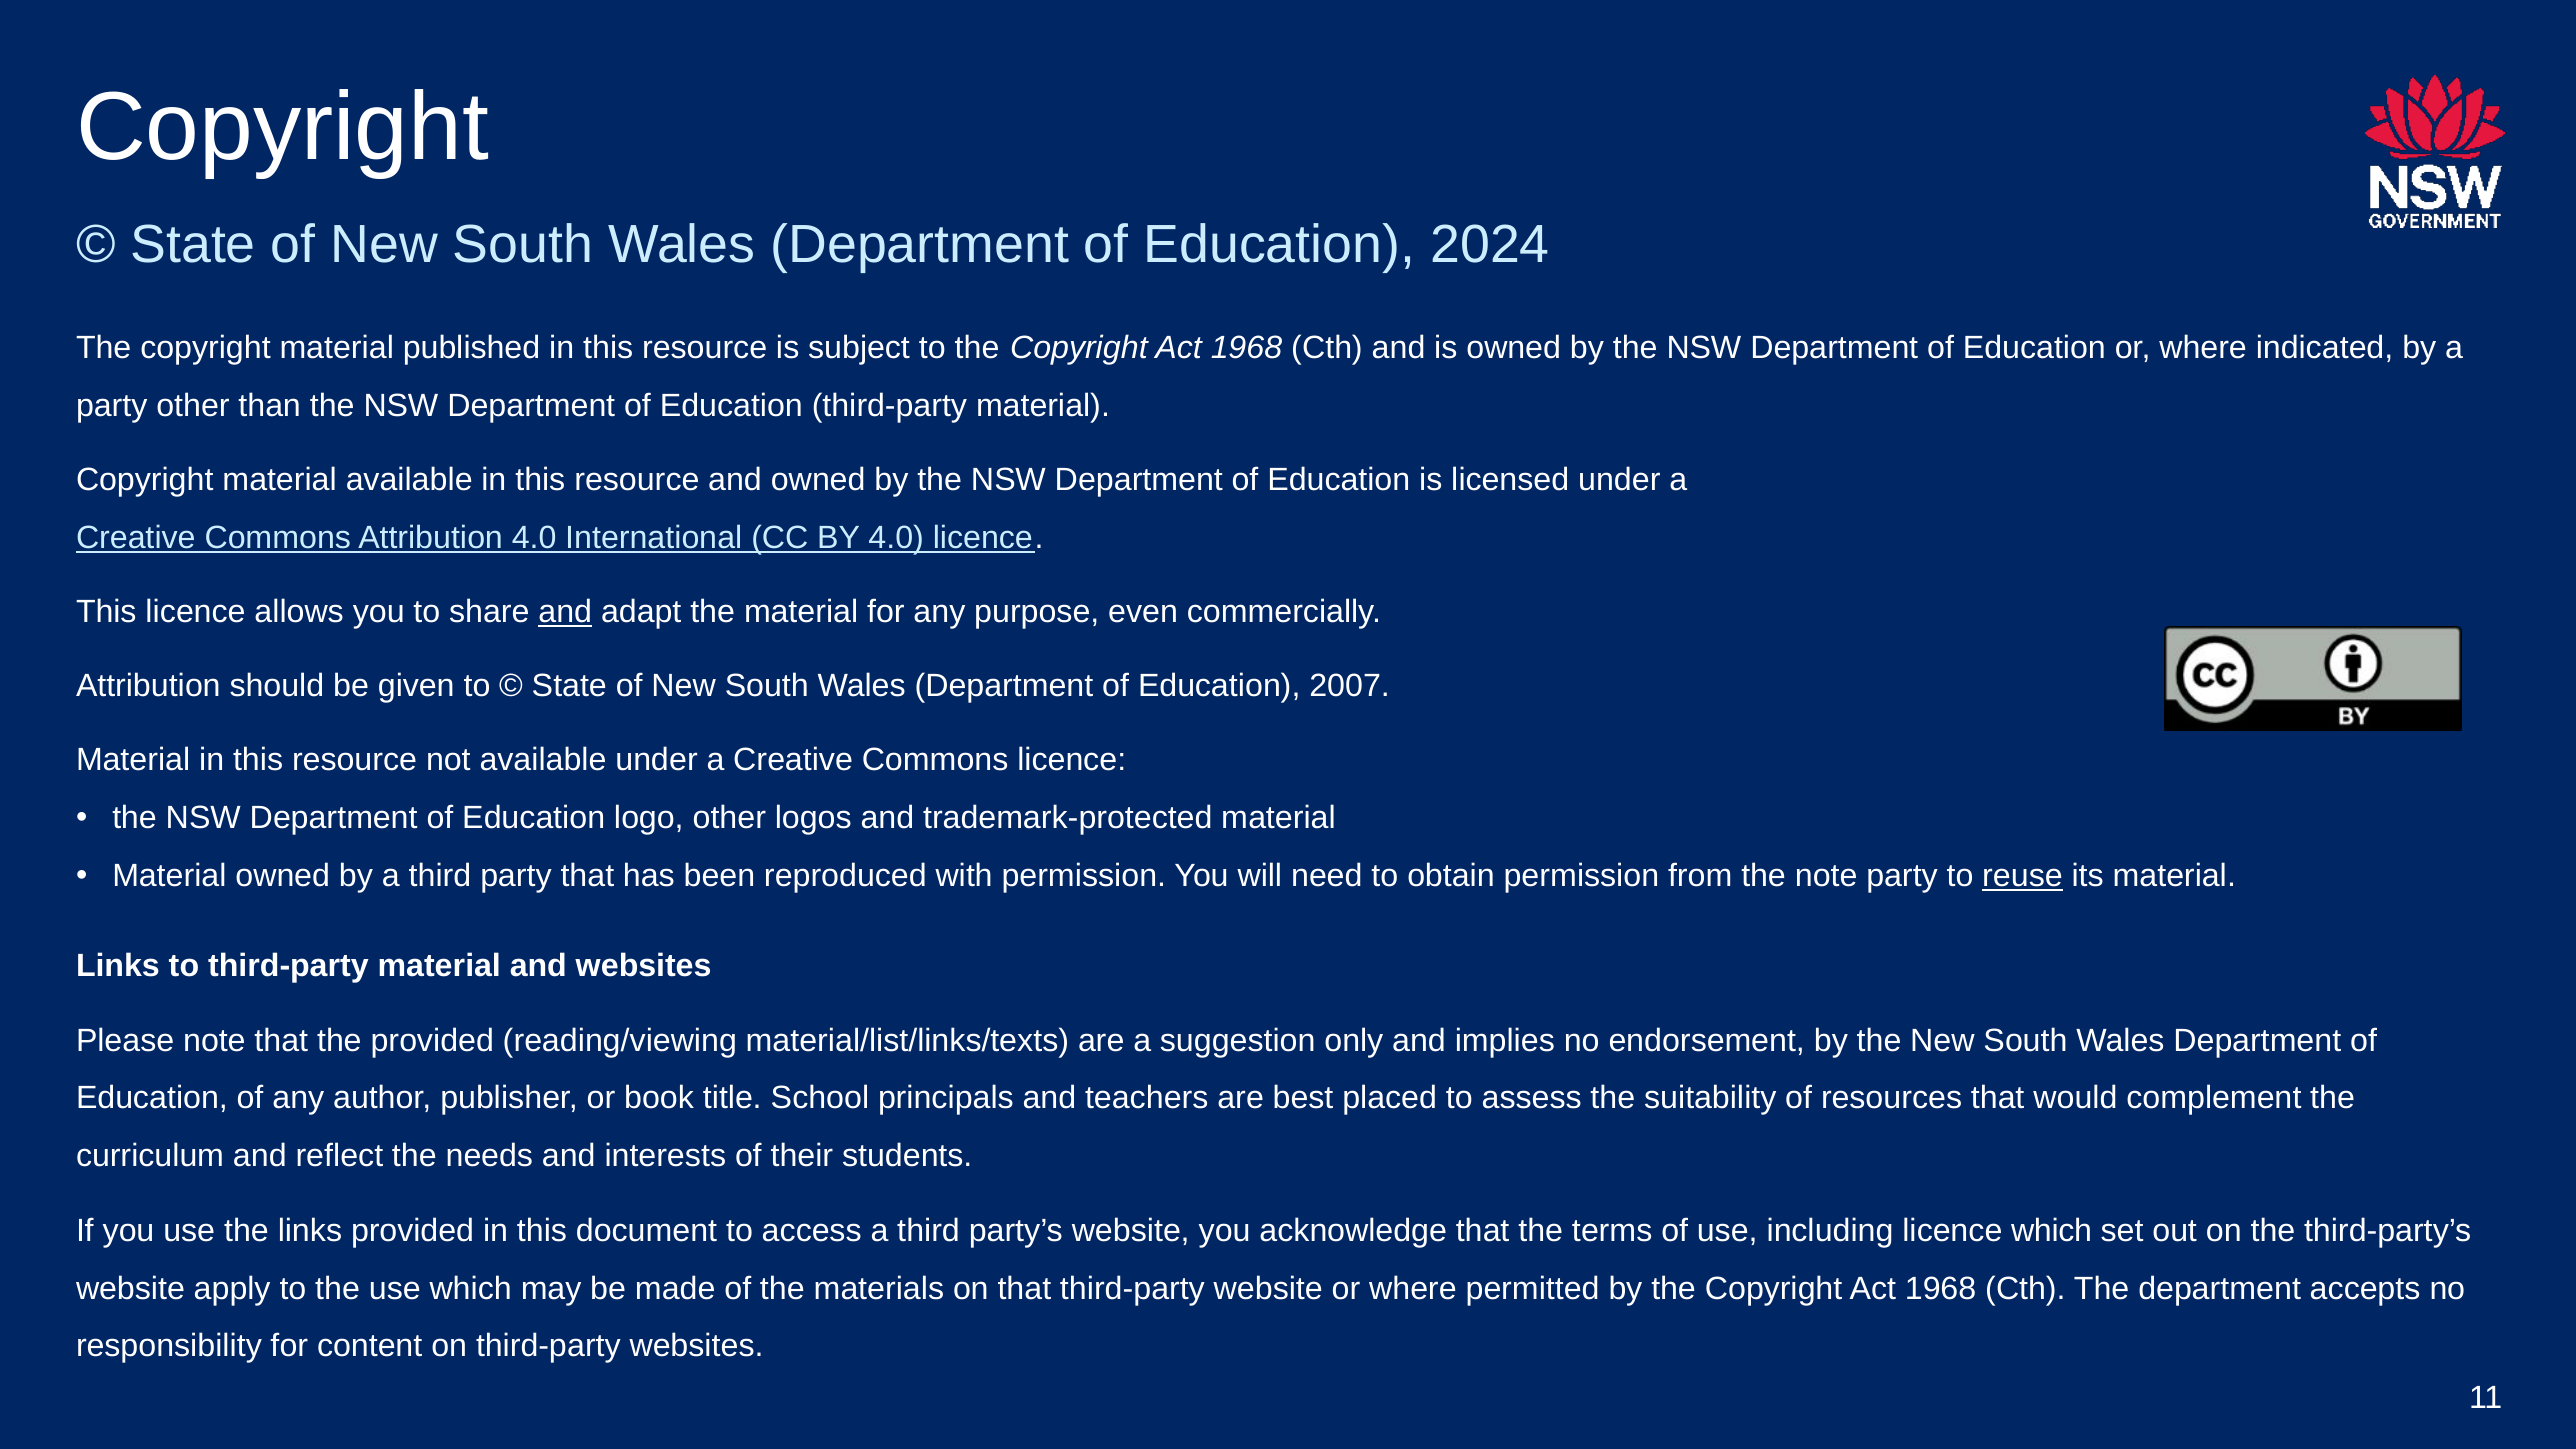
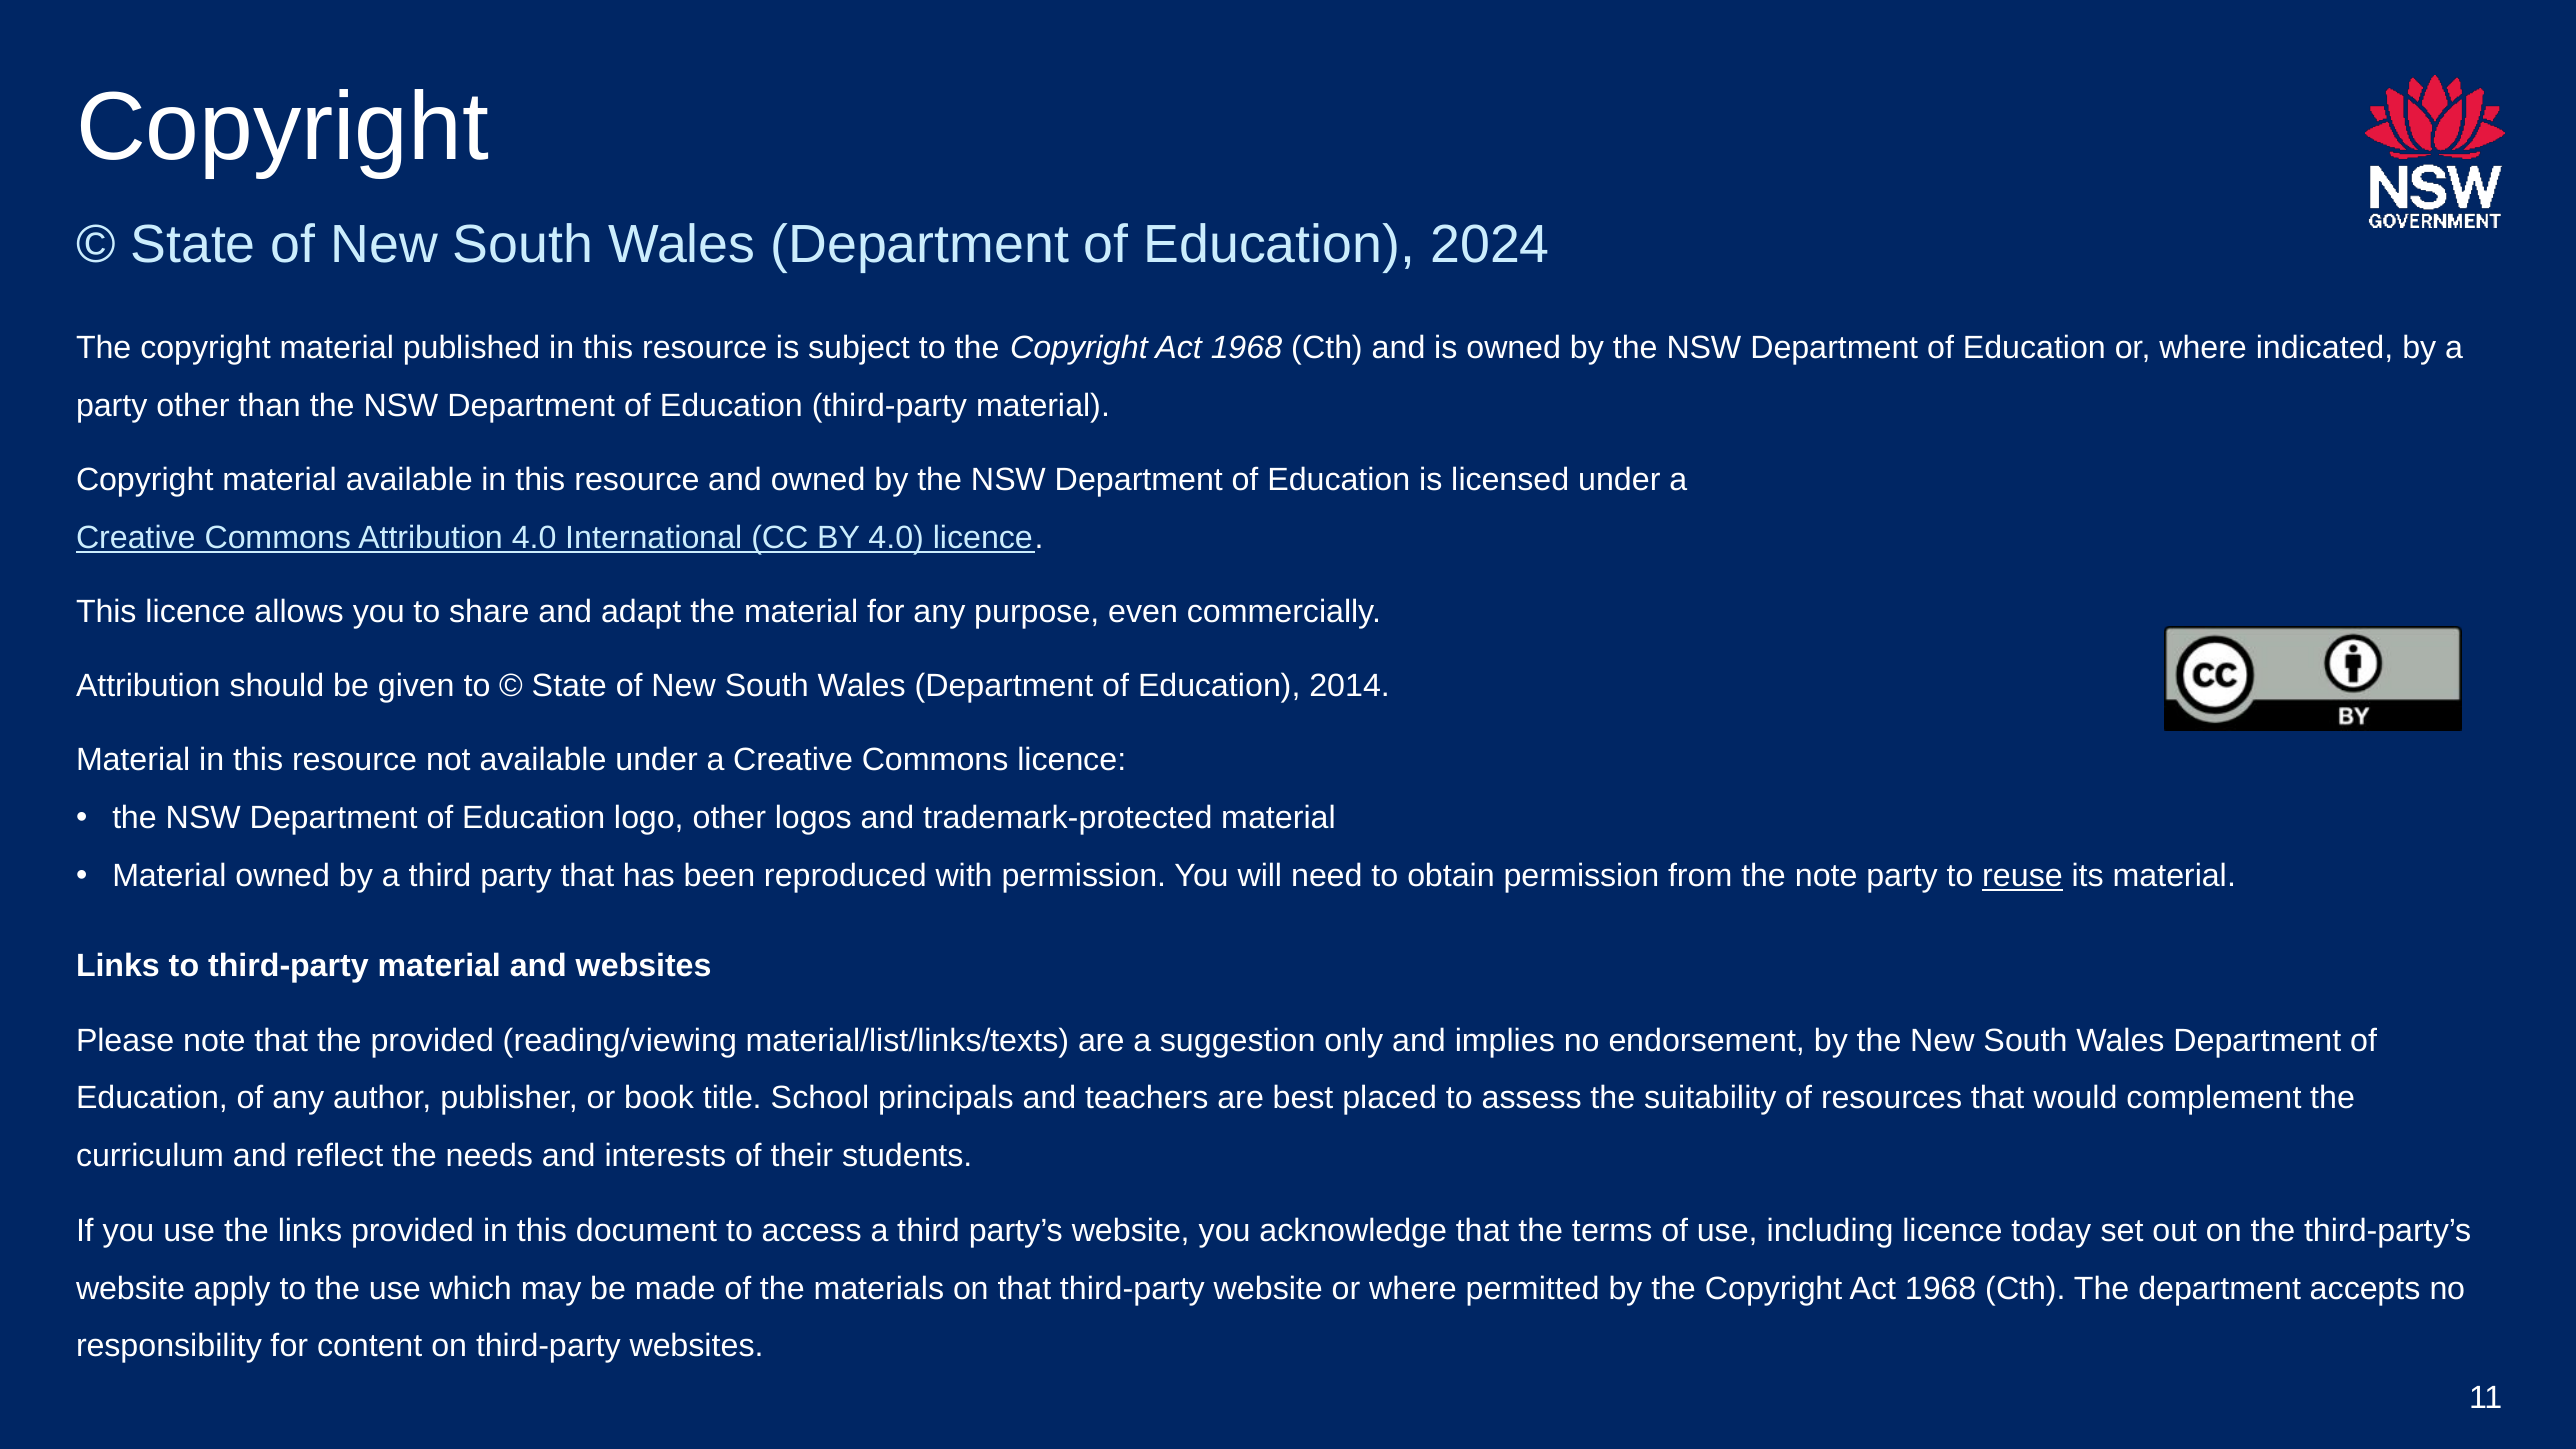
and underline: present -> none (565, 612)
2007: 2007 -> 2014 (1350, 686)
licence which: which -> today (2051, 1230)
